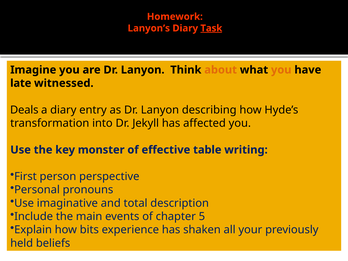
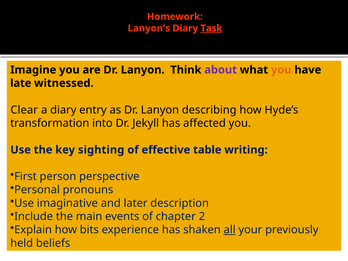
about colour: orange -> purple (221, 70)
Deals: Deals -> Clear (24, 110)
monster: monster -> sighting (101, 150)
total: total -> later (136, 203)
5: 5 -> 2 (202, 216)
all underline: none -> present (230, 230)
